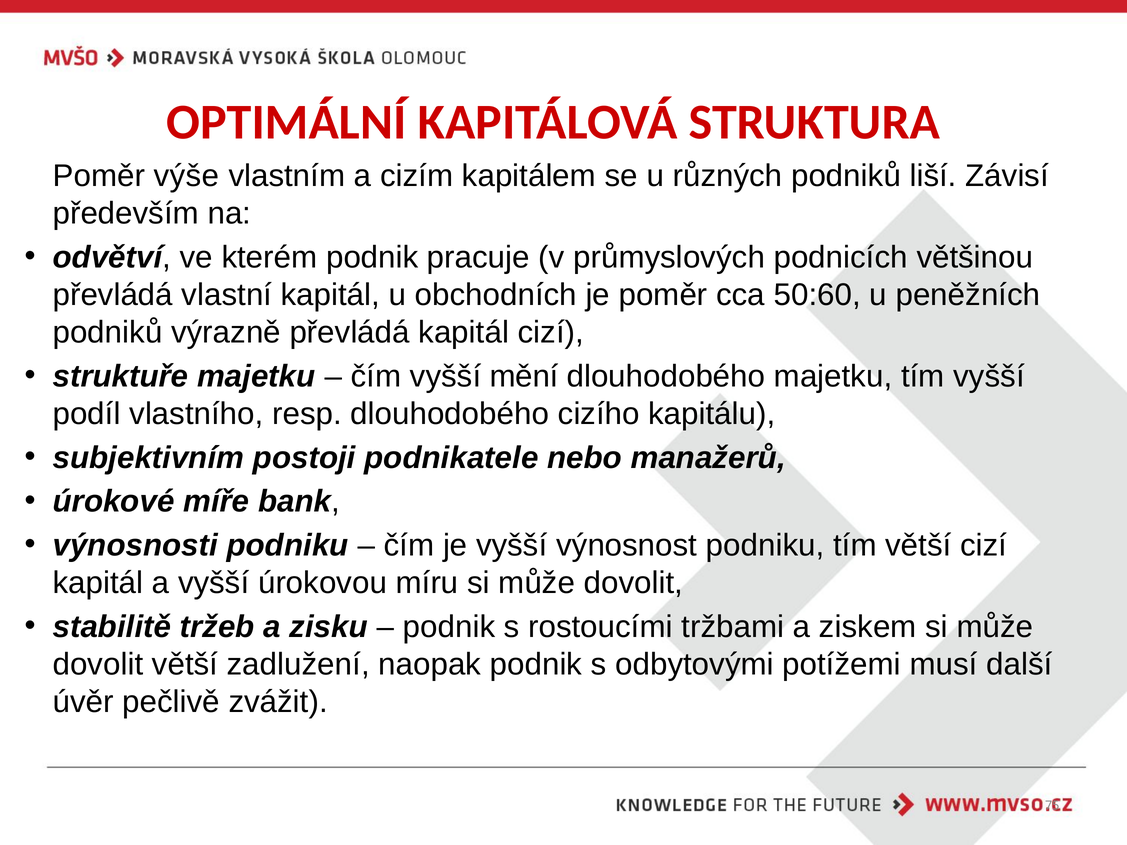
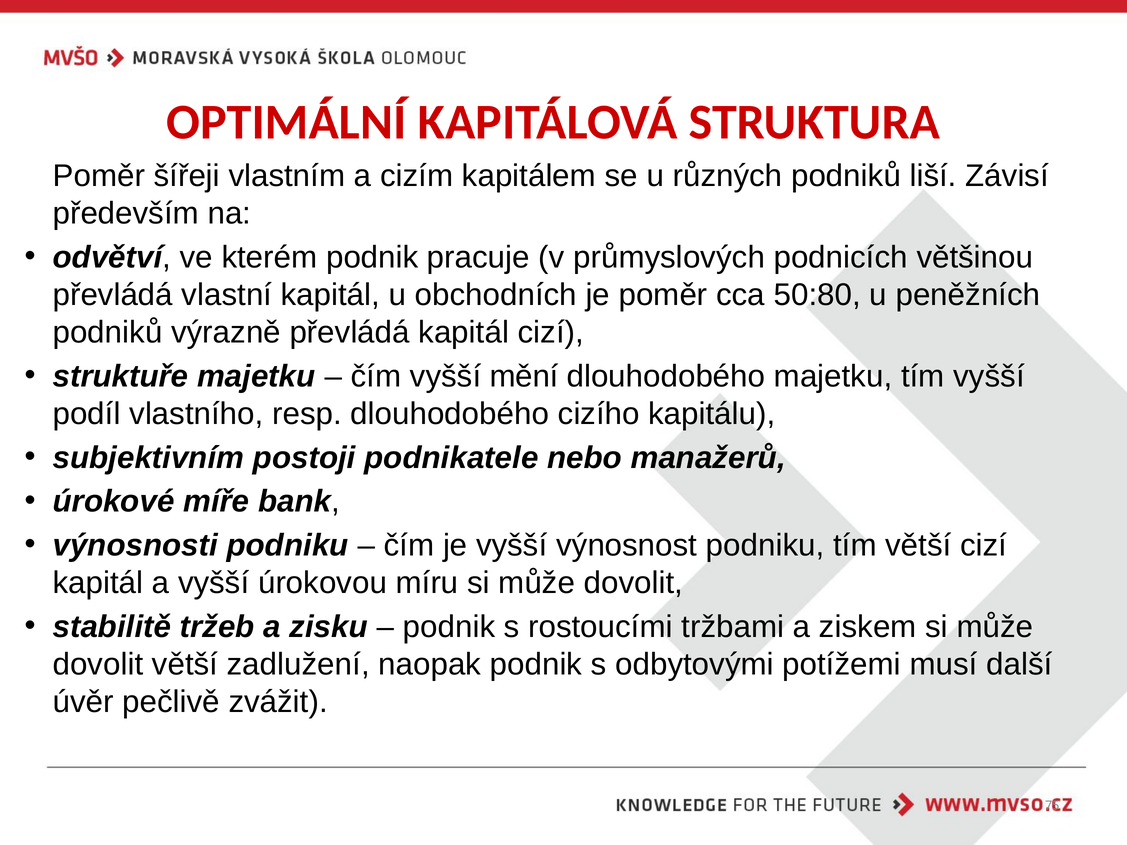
výše: výše -> šířeji (187, 176)
50:60: 50:60 -> 50:80 (817, 295)
